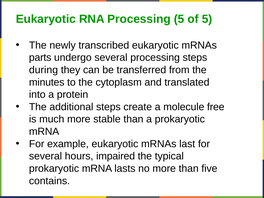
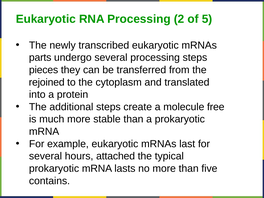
Processing 5: 5 -> 2 (179, 19)
during: during -> pieces (44, 70)
minutes: minutes -> rejoined (47, 82)
impaired: impaired -> attached (116, 156)
